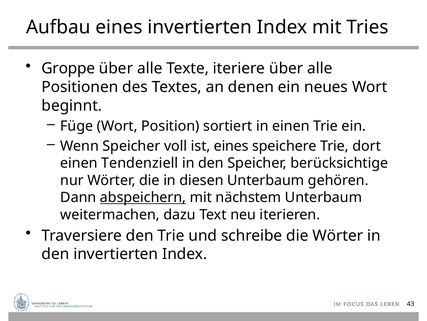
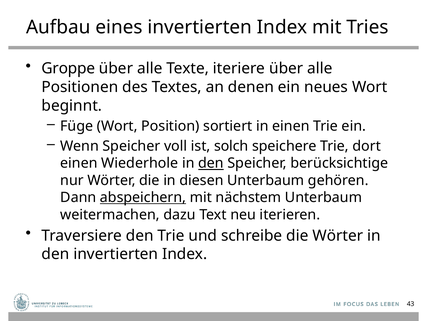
ist eines: eines -> solch (231, 146)
Tendenziell: Tendenziell -> Wiederhole (140, 163)
den underline: none -> present (211, 163)
